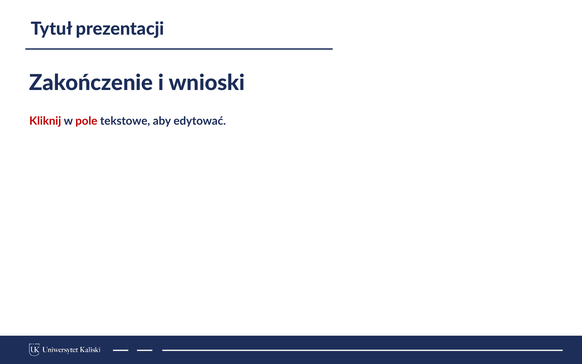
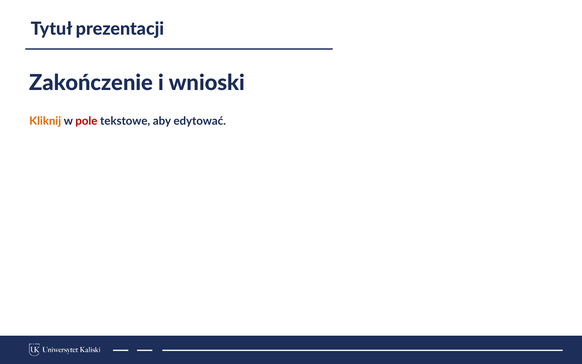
Kliknij colour: red -> orange (45, 121)
